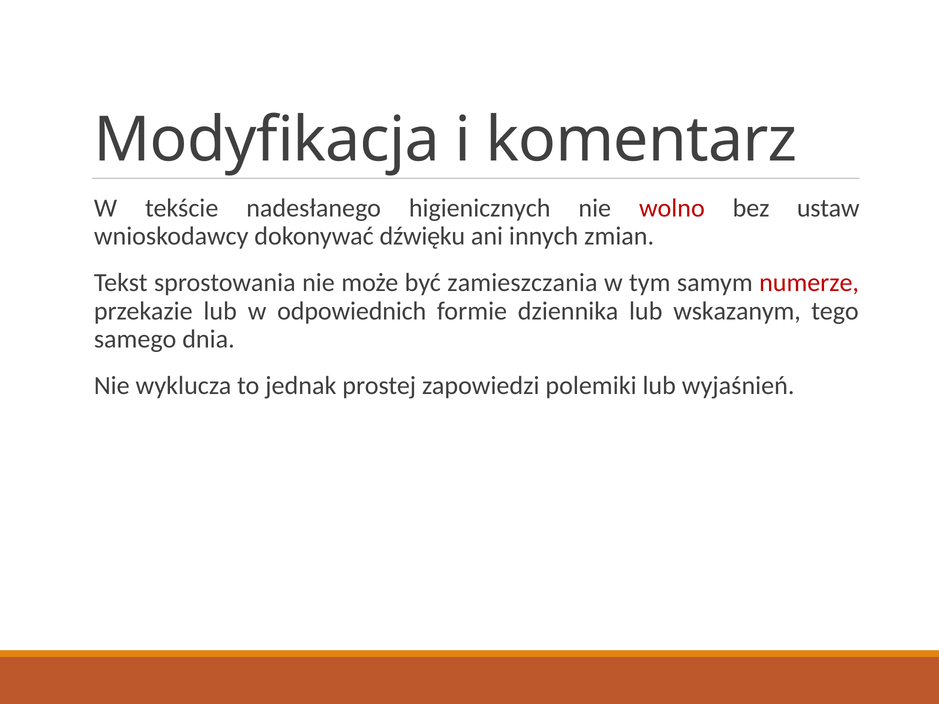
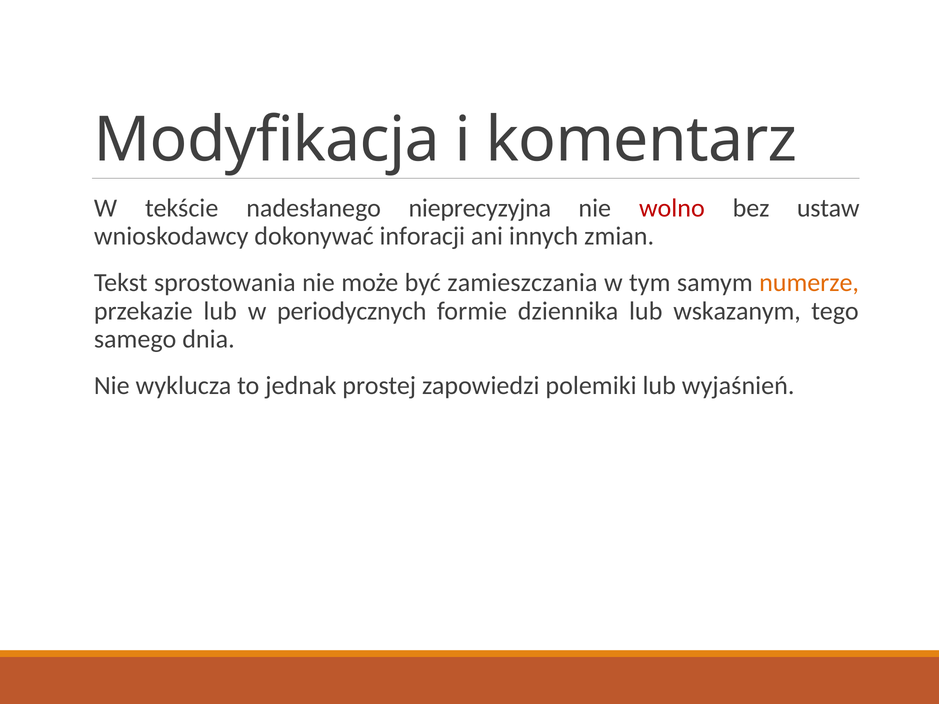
higienicznych: higienicznych -> nieprecyzyjna (480, 208)
dźwięku: dźwięku -> inforacji (422, 236)
numerze colour: red -> orange (809, 283)
odpowiednich: odpowiednich -> periodycznych (352, 311)
